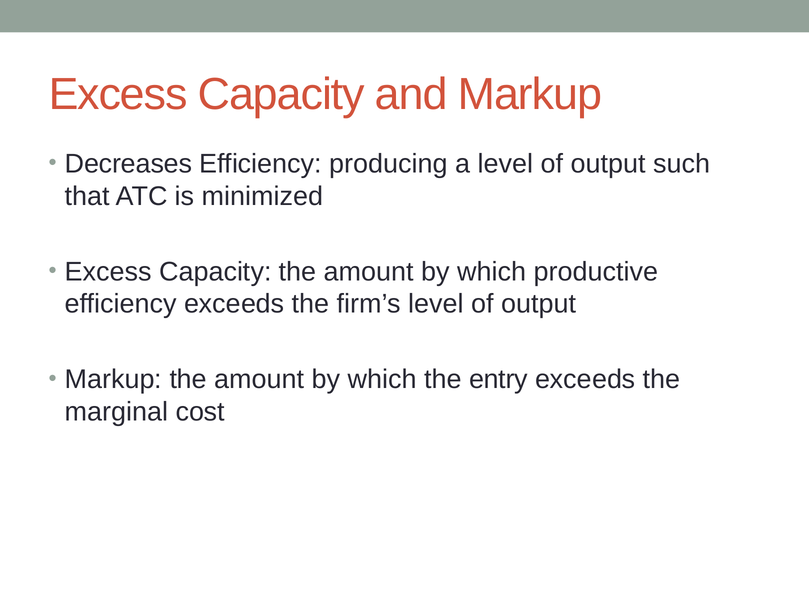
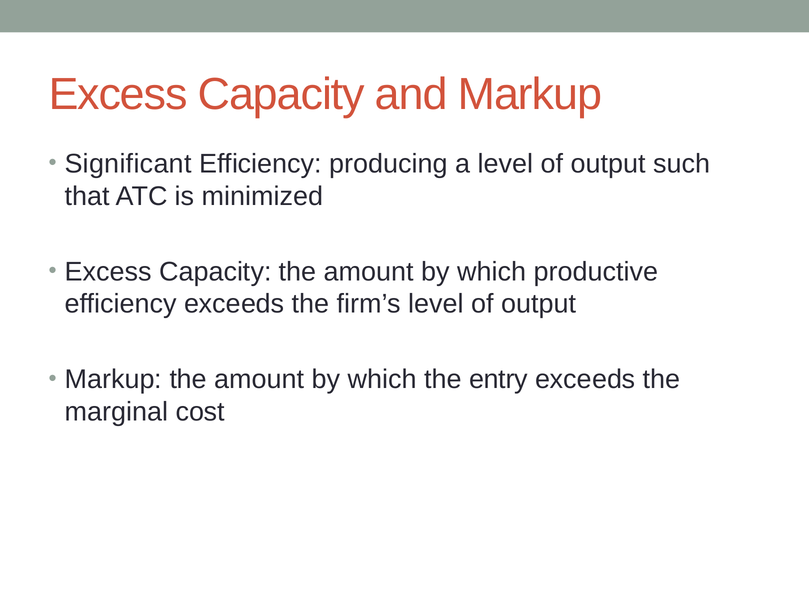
Decreases: Decreases -> Significant (128, 164)
